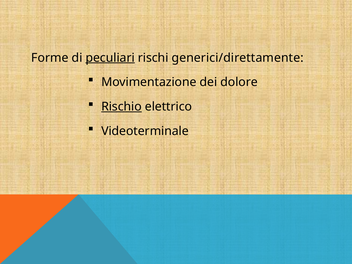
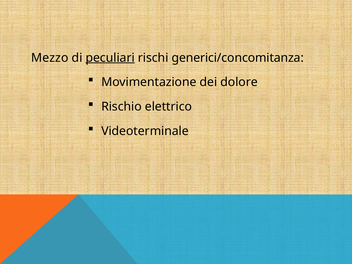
Forme: Forme -> Mezzo (50, 58)
generici/direttamente: generici/direttamente -> generici/concomitanza (238, 58)
Rischio underline: present -> none (122, 107)
